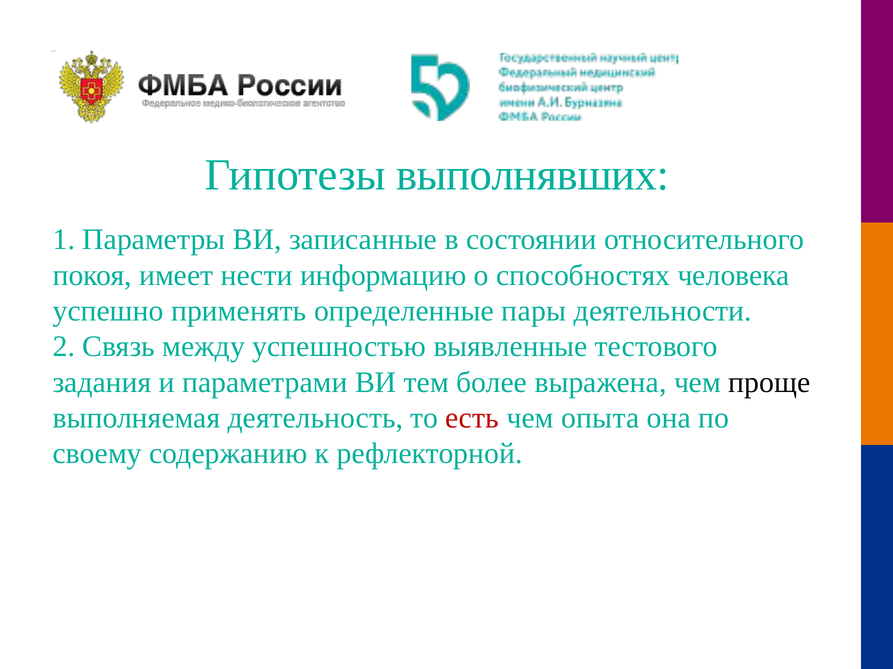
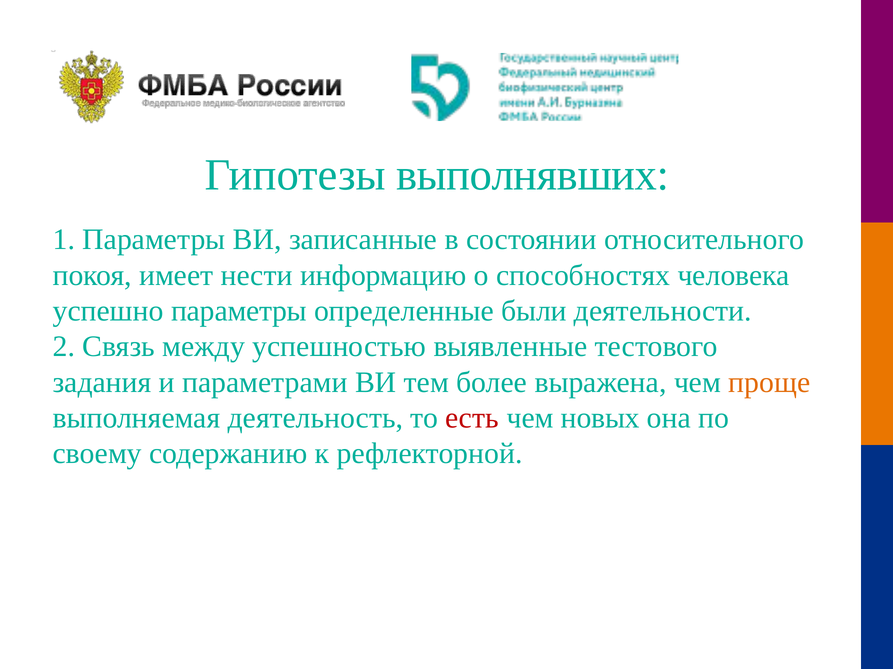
успешно применять: применять -> параметры (239, 311)
пары: пары -> были (534, 311)
проще colour: black -> orange (769, 383)
опыта: опыта -> новых (600, 418)
